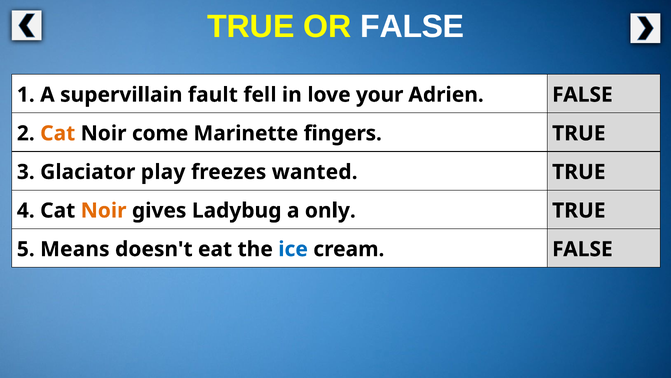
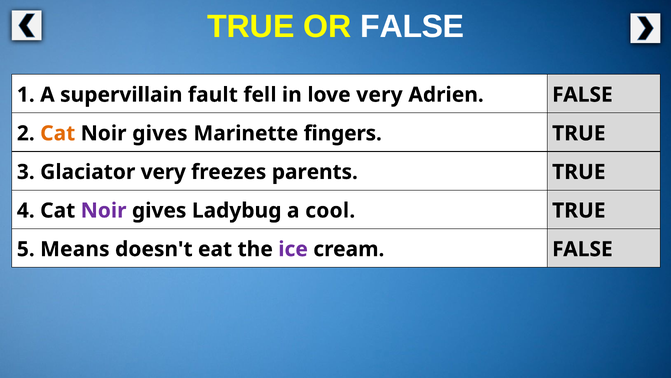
love your: your -> very (379, 95)
come: come -> gives (160, 133)
Glaciator play: play -> very (163, 172)
wanted: wanted -> parents (315, 172)
Noir colour: orange -> purple (104, 210)
only: only -> cool (330, 210)
ice colour: blue -> purple (293, 249)
